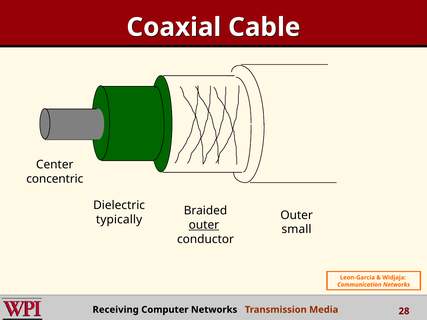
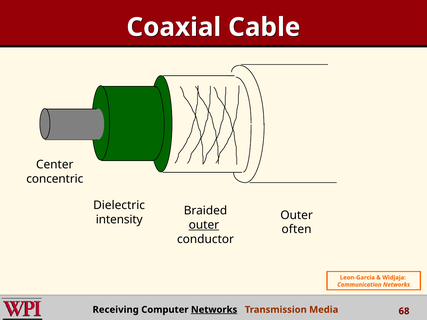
typically: typically -> intensity (119, 220)
small: small -> often (297, 230)
Networks underline: none -> present (214, 310)
28: 28 -> 68 (404, 311)
